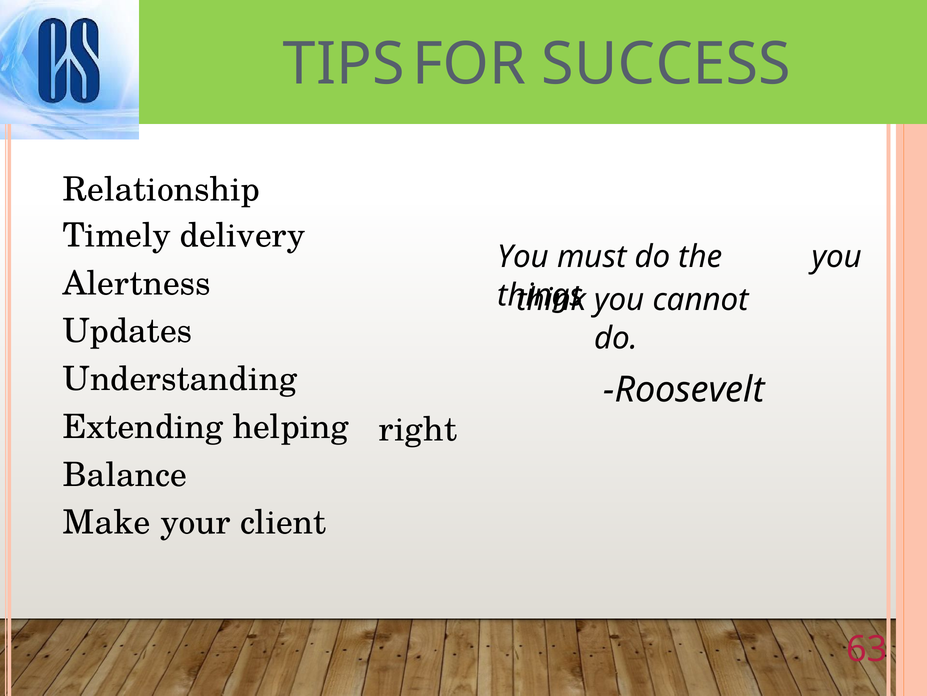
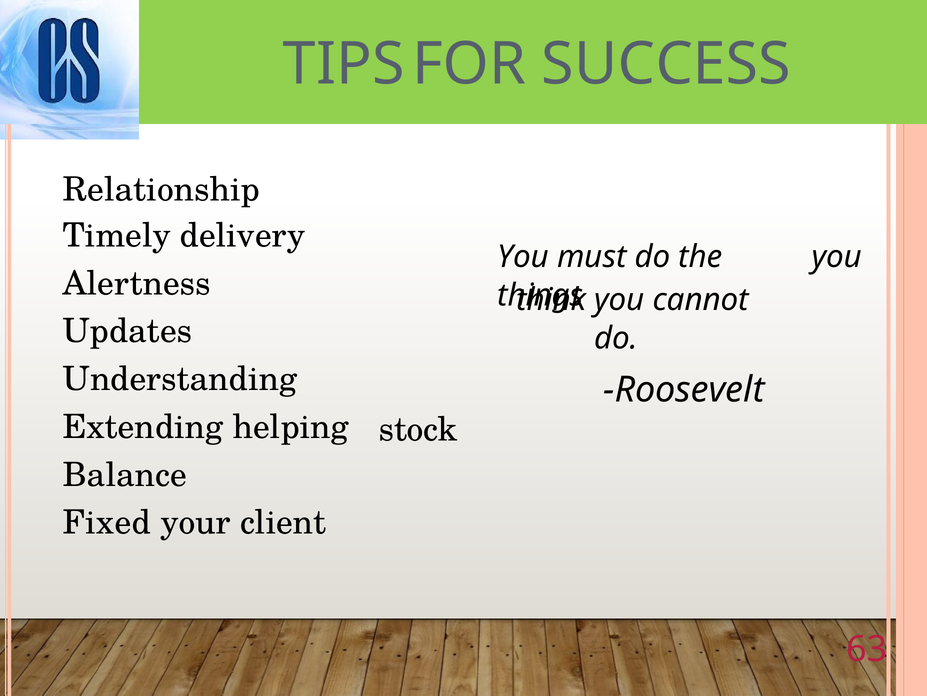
right: right -> stock (418, 429)
Make: Make -> Fixed (107, 522)
